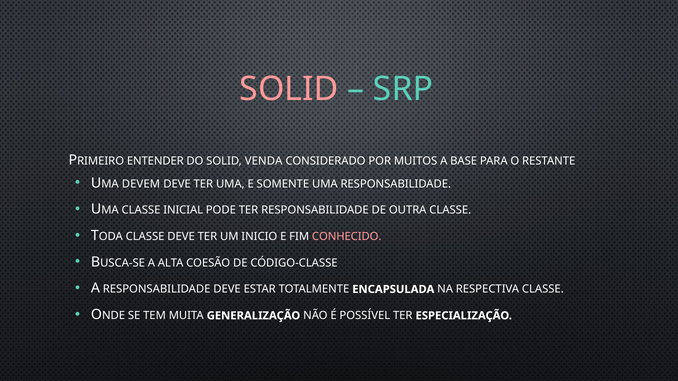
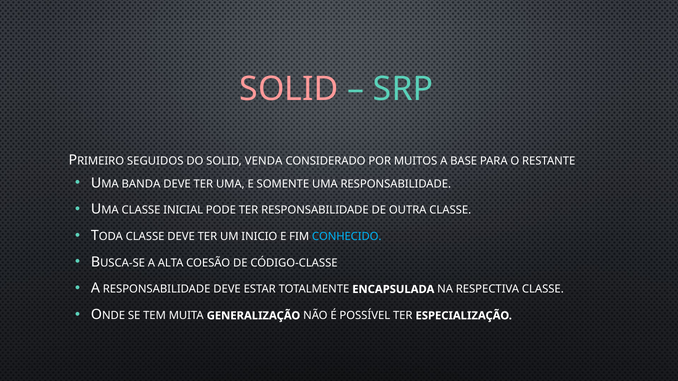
ENTENDER: ENTENDER -> SEGUIDOS (155, 161)
DEVEM: DEVEM -> BANDA (141, 184)
CONHECIDO colour: pink -> light blue (347, 237)
